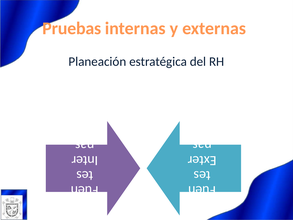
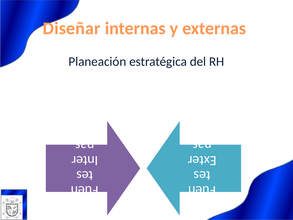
Pruebas: Pruebas -> Diseñar (72, 28)
